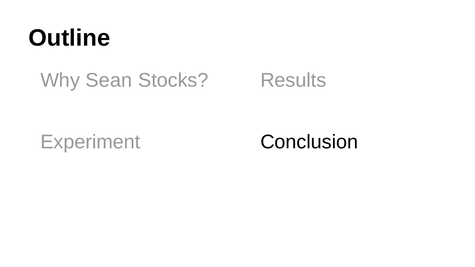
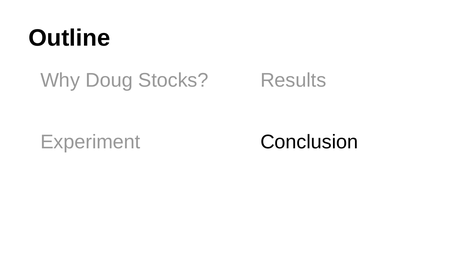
Sean: Sean -> Doug (109, 80)
